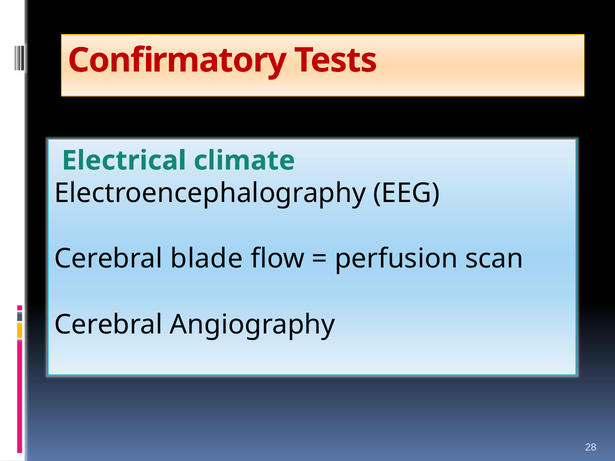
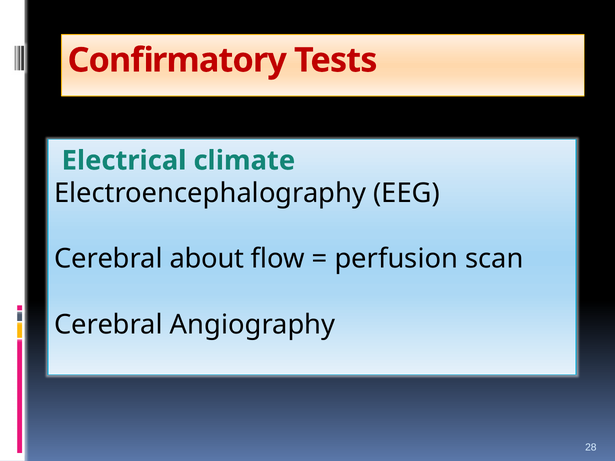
blade: blade -> about (207, 259)
